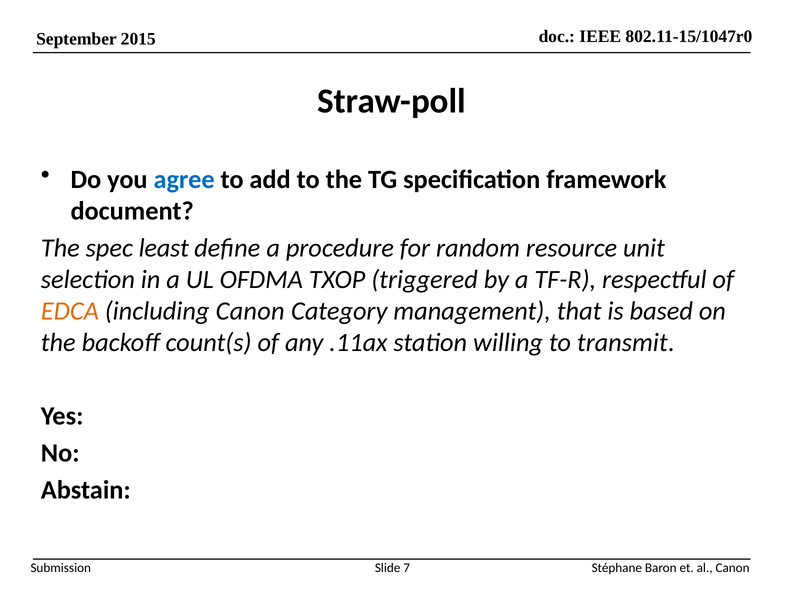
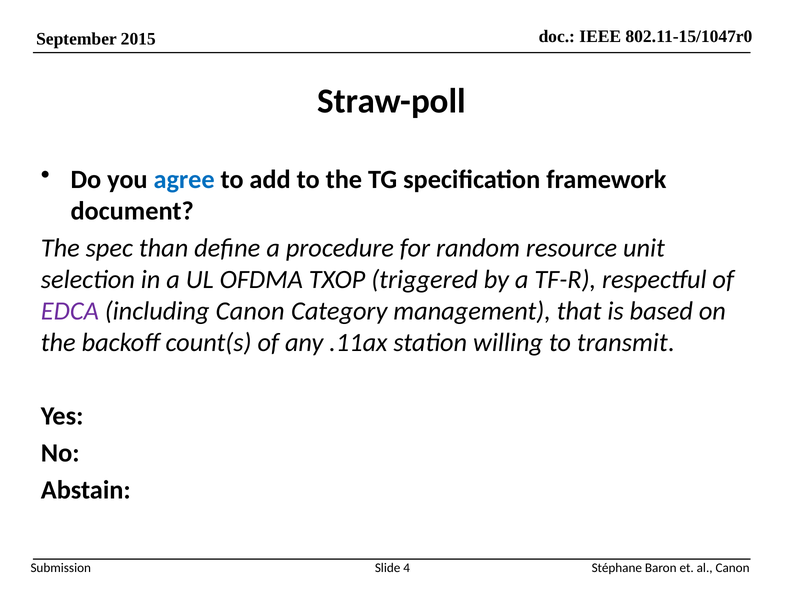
least: least -> than (164, 248)
EDCA colour: orange -> purple (70, 311)
7: 7 -> 4 (407, 568)
